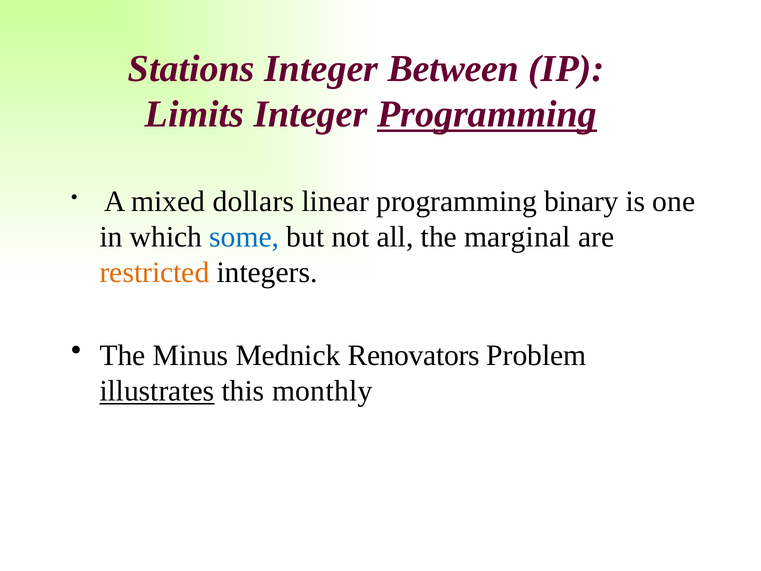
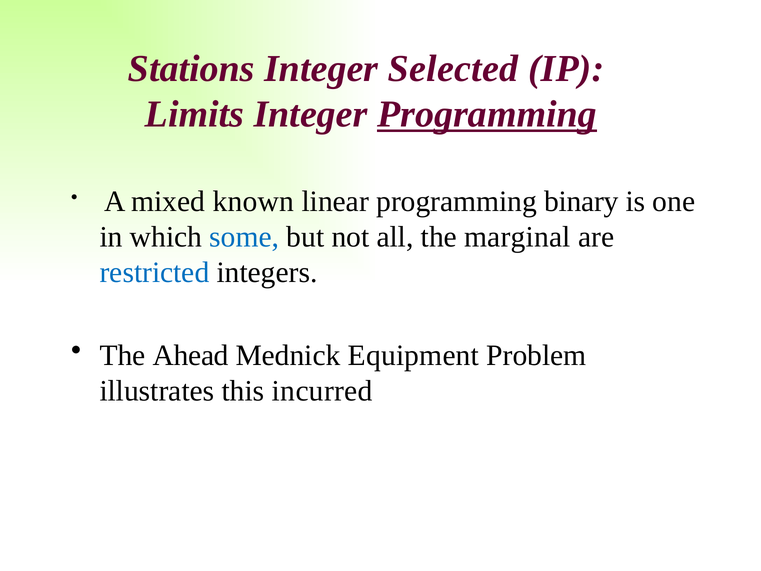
Between: Between -> Selected (453, 69)
dollars: dollars -> known (253, 201)
restricted colour: orange -> blue (154, 272)
Minus: Minus -> Ahead (191, 355)
Renovators: Renovators -> Equipment (413, 355)
illustrates underline: present -> none (157, 391)
monthly: monthly -> incurred (322, 391)
